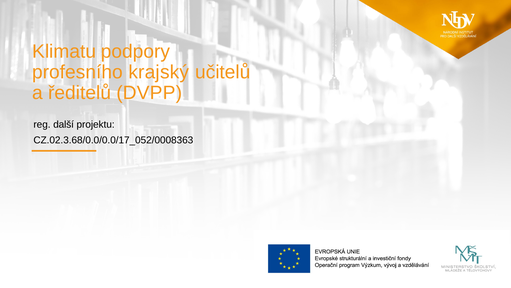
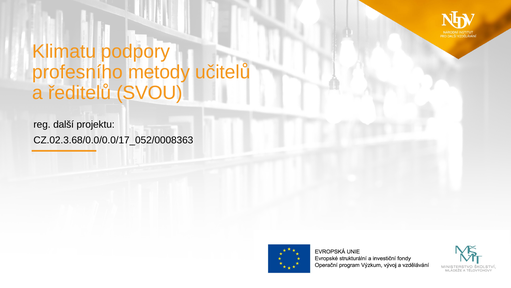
krajský: krajský -> metody (159, 72)
DVPP: DVPP -> SVOU (149, 93)
